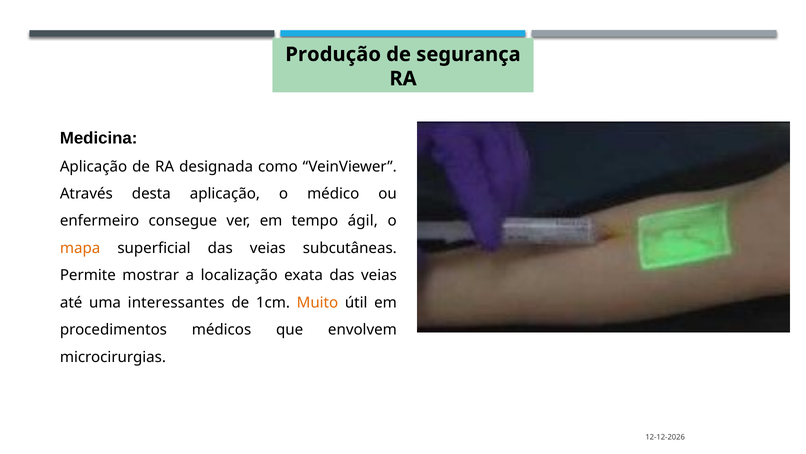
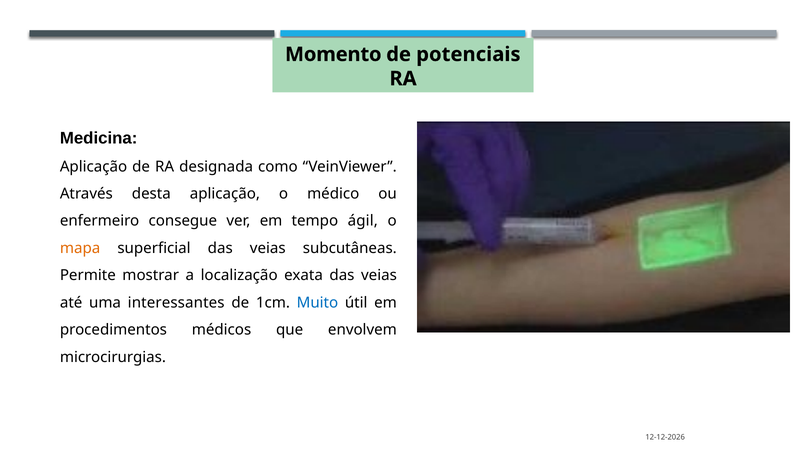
Produção: Produção -> Momento (333, 54)
segurança: segurança -> potenciais (468, 54)
Muito colour: orange -> blue (317, 302)
